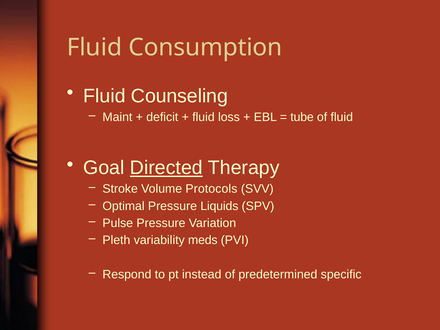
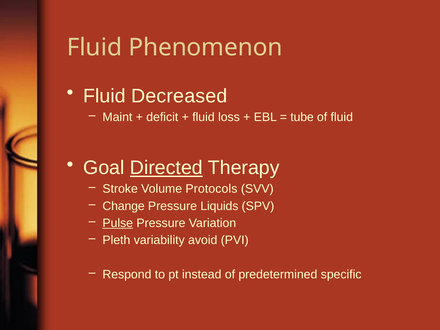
Consumption: Consumption -> Phenomenon (205, 48)
Counseling: Counseling -> Decreased (179, 96)
Optimal: Optimal -> Change (124, 206)
Pulse underline: none -> present (118, 223)
meds: meds -> avoid (203, 240)
